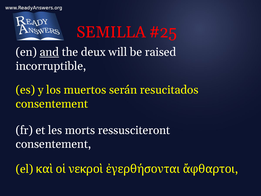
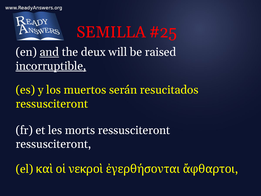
incorruptible underline: none -> present (51, 66)
consentement: consentement -> ressusciteront (52, 104)
consentement: consentement -> ressusciteront (53, 144)
